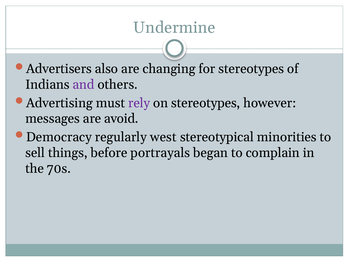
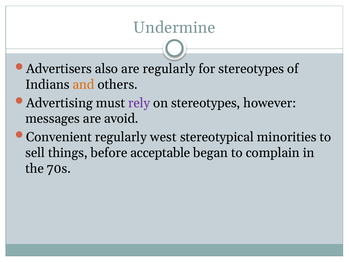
are changing: changing -> regularly (169, 69)
and colour: purple -> orange (84, 84)
Democracy: Democracy -> Convenient (59, 137)
portrayals: portrayals -> acceptable (160, 153)
